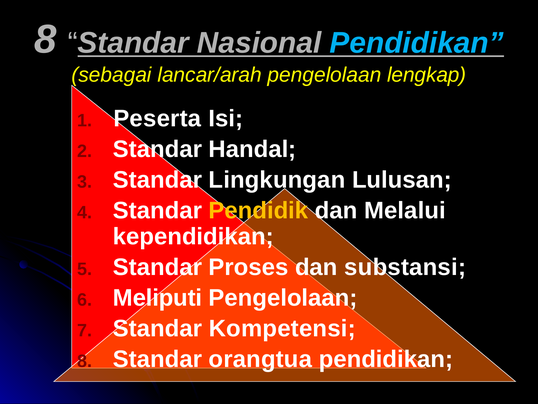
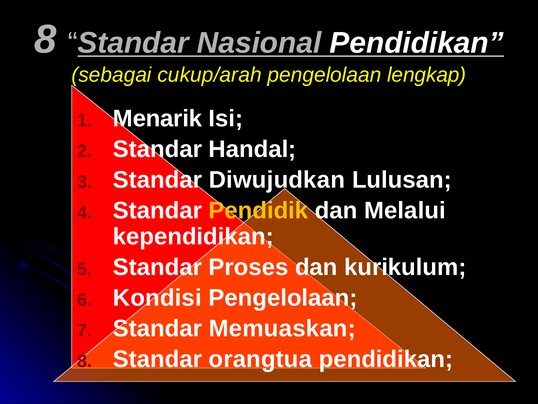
Pendidikan colour: light blue -> white (417, 43)
lancar/arah: lancar/arah -> cukup/arah (210, 75)
Peserta: Peserta -> Menarik (158, 119)
Lingkungan: Lingkungan -> Diwujudkan (277, 180)
substansi: substansi -> kurikulum (405, 267)
Meliputi: Meliputi -> Kondisi (157, 298)
Kompetensi: Kompetensi -> Memuaskan (282, 328)
